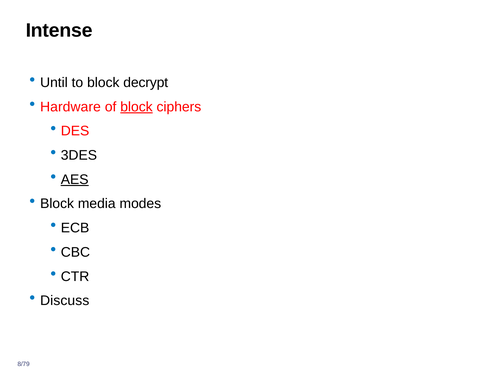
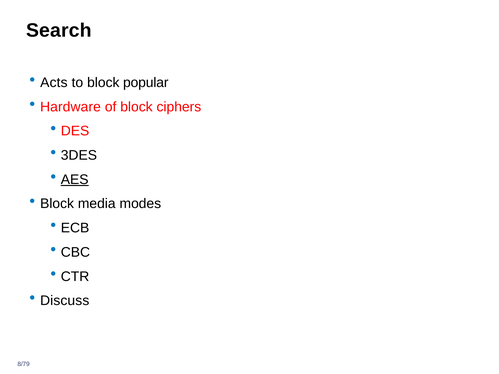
Intense: Intense -> Search (59, 31)
Until: Until -> Acts (54, 83)
decrypt: decrypt -> popular (146, 83)
block underline: present -> none (136, 107)
